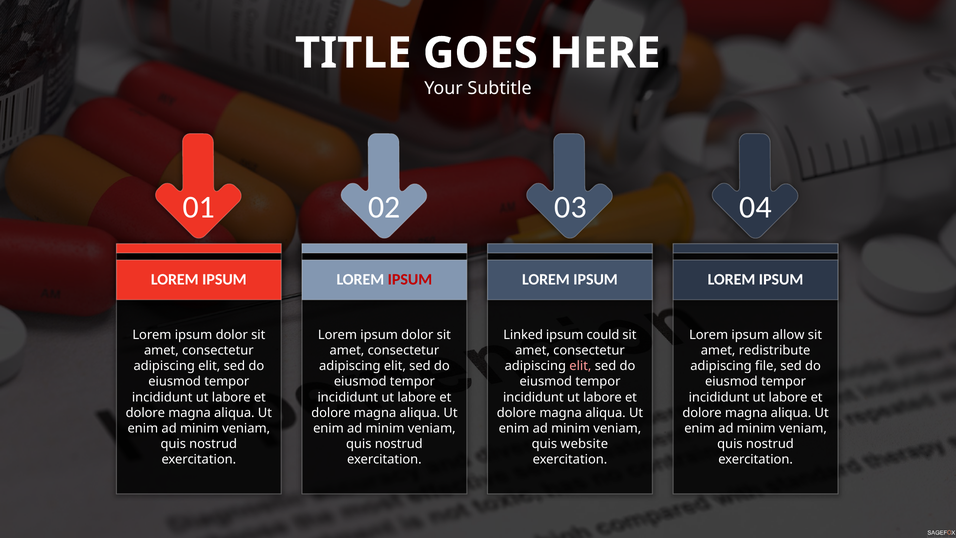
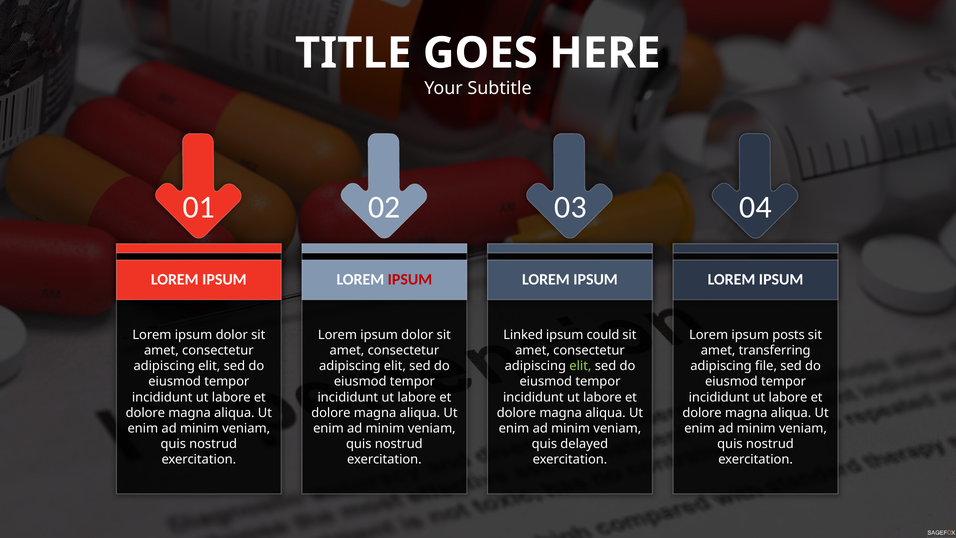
allow: allow -> posts (789, 335)
redistribute: redistribute -> transferring (775, 350)
elit colour: pink -> light green (580, 366)
website: website -> delayed (584, 444)
